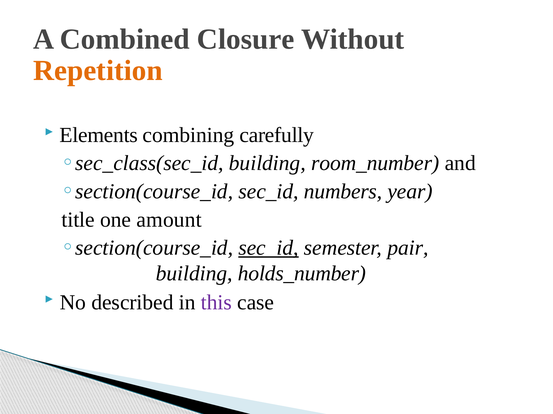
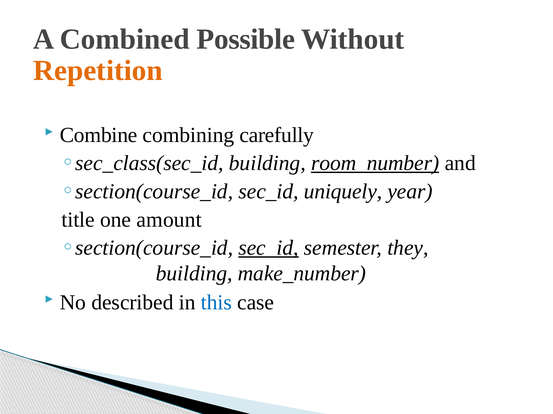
Closure: Closure -> Possible (246, 39)
Elements: Elements -> Combine (99, 135)
room_number underline: none -> present (375, 164)
numbers: numbers -> uniquely (343, 192)
pair: pair -> they (408, 248)
holds_number: holds_number -> make_number (302, 274)
this colour: purple -> blue (216, 303)
